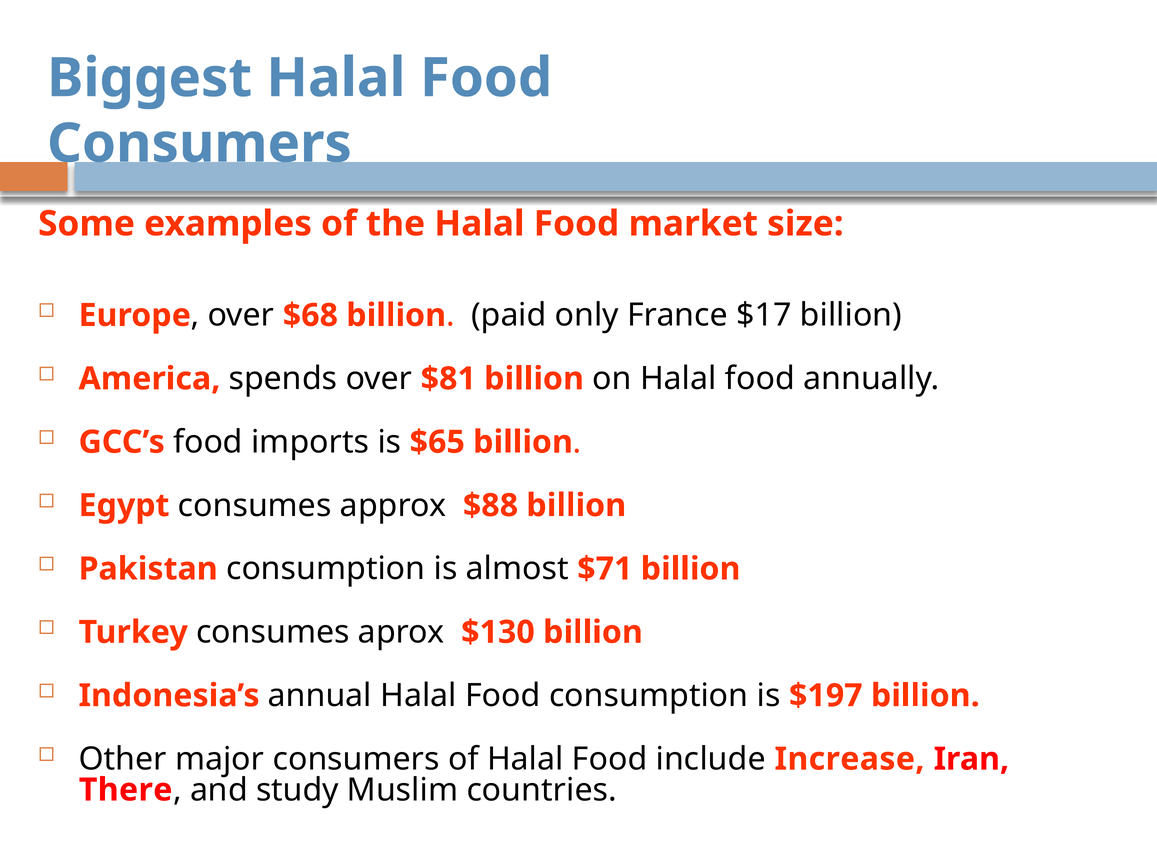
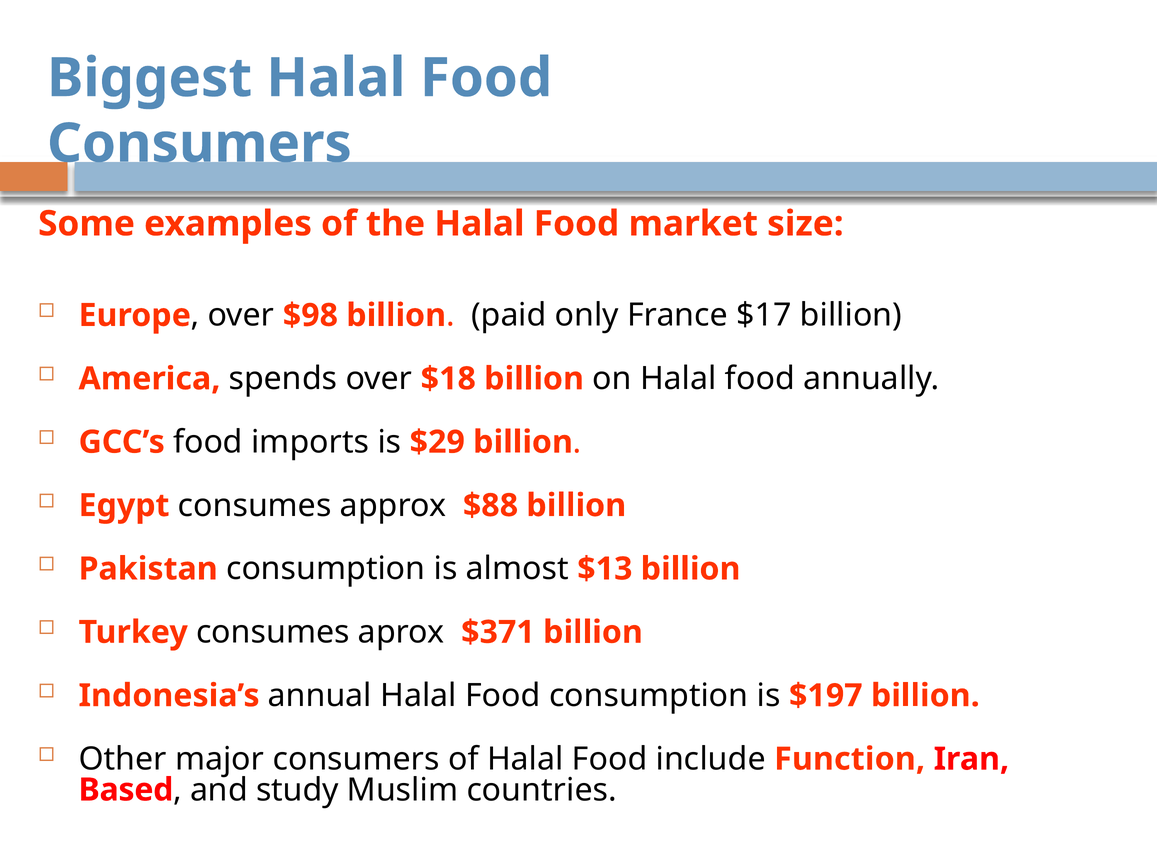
$68: $68 -> $98 (310, 315)
$81: $81 -> $18 (448, 379)
$65: $65 -> $29 (437, 442)
$71: $71 -> $13 (605, 569)
$130: $130 -> $371 (498, 632)
Increase: Increase -> Function (850, 759)
There: There -> Based (126, 790)
